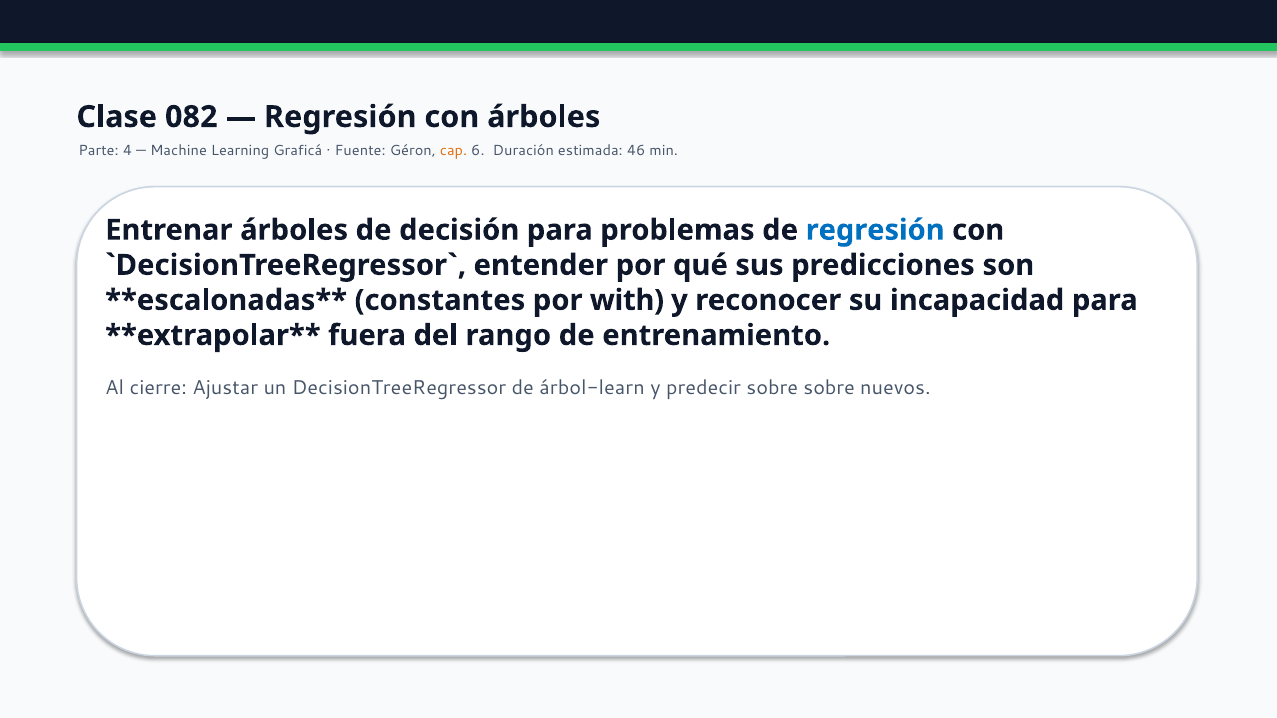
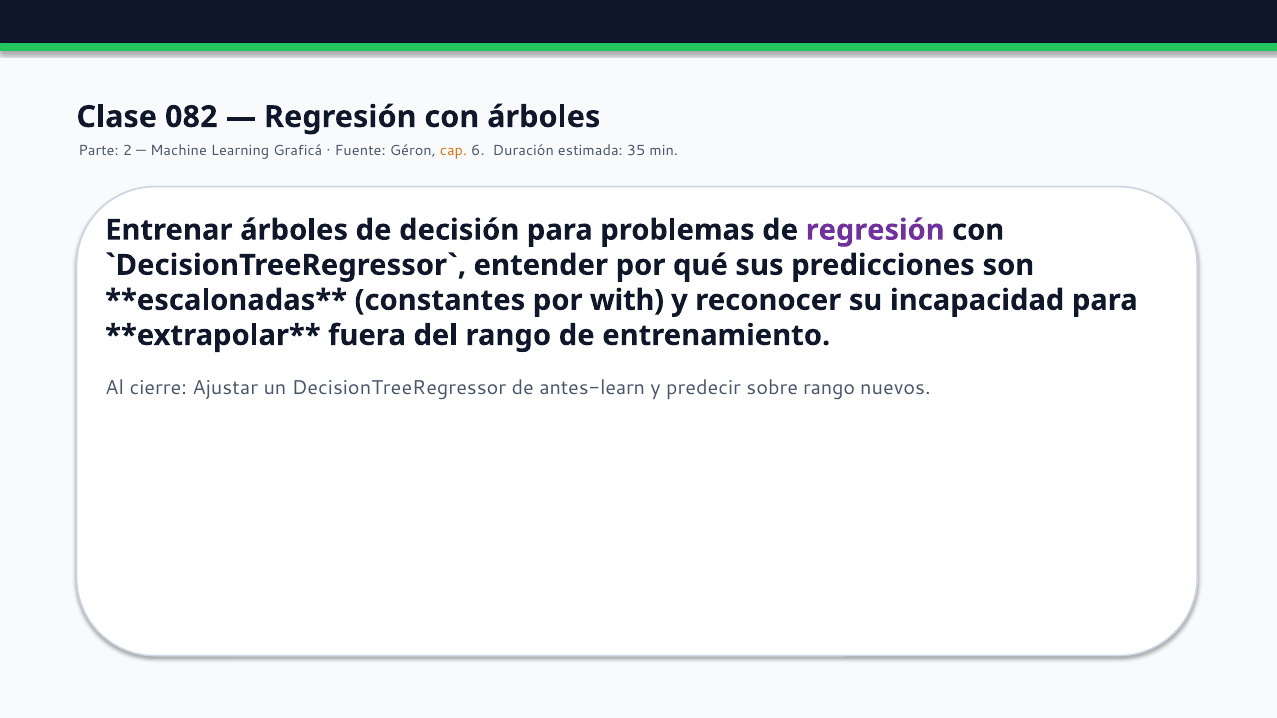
4: 4 -> 2 (127, 150)
46: 46 -> 35 (636, 150)
regresión colour: blue -> purple (875, 230)
árbol-learn: árbol-learn -> antes-learn (592, 388)
sobre sobre: sobre -> rango (829, 388)
